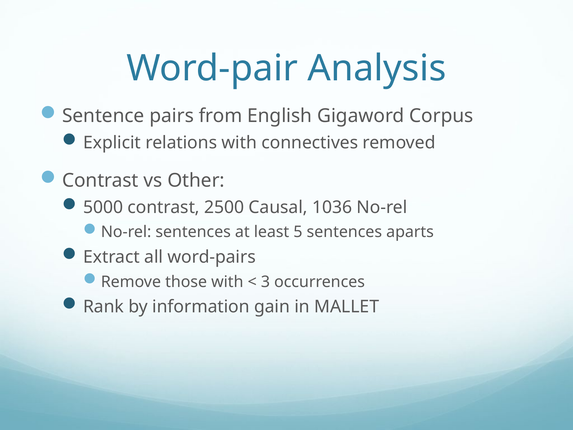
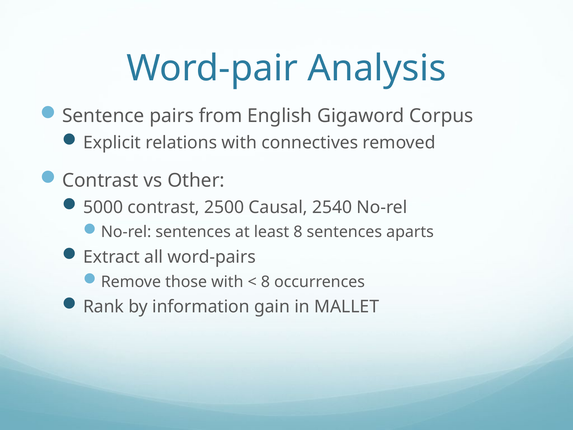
1036: 1036 -> 2540 (332, 207)
least 5: 5 -> 8 (298, 232)
3: 3 -> 8 (265, 282)
